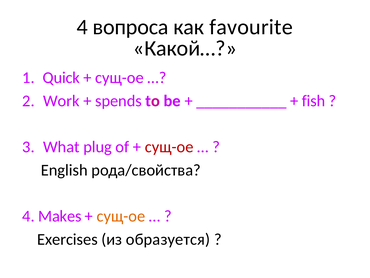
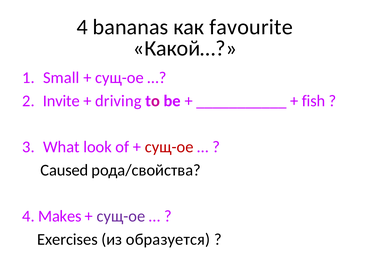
вопроса: вопроса -> bananas (131, 27)
Quick: Quick -> Small (61, 78)
Work: Work -> Invite (61, 101)
spends: spends -> driving (118, 101)
plug: plug -> look (98, 147)
English: English -> Caused (64, 170)
сущ-ое colour: orange -> purple (121, 216)
